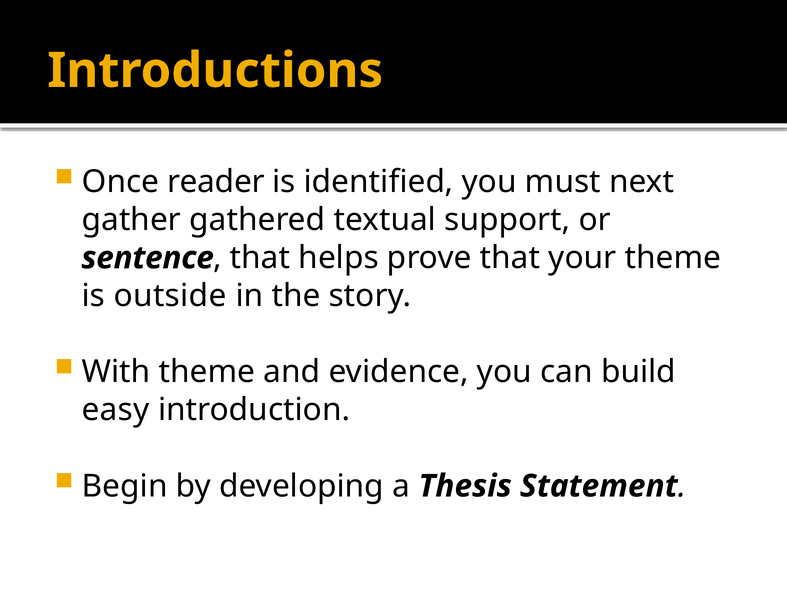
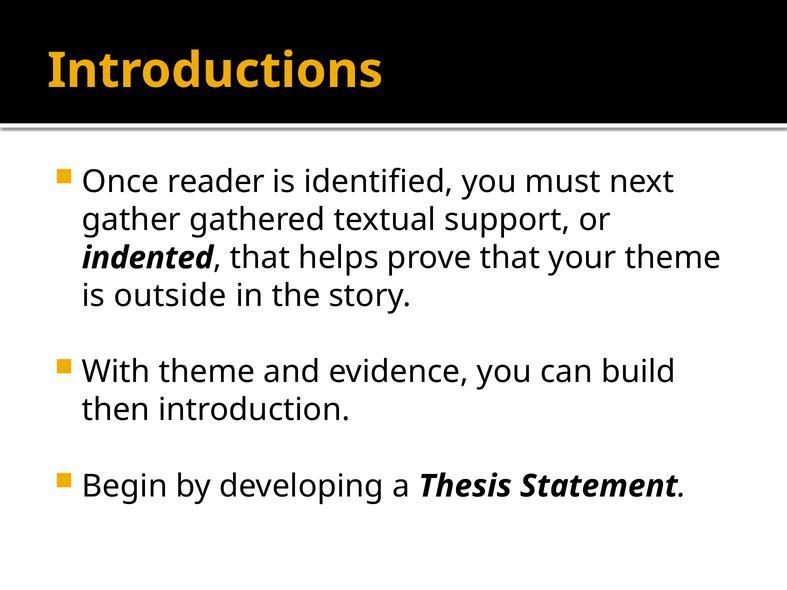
sentence: sentence -> indented (148, 258)
easy: easy -> then (116, 410)
